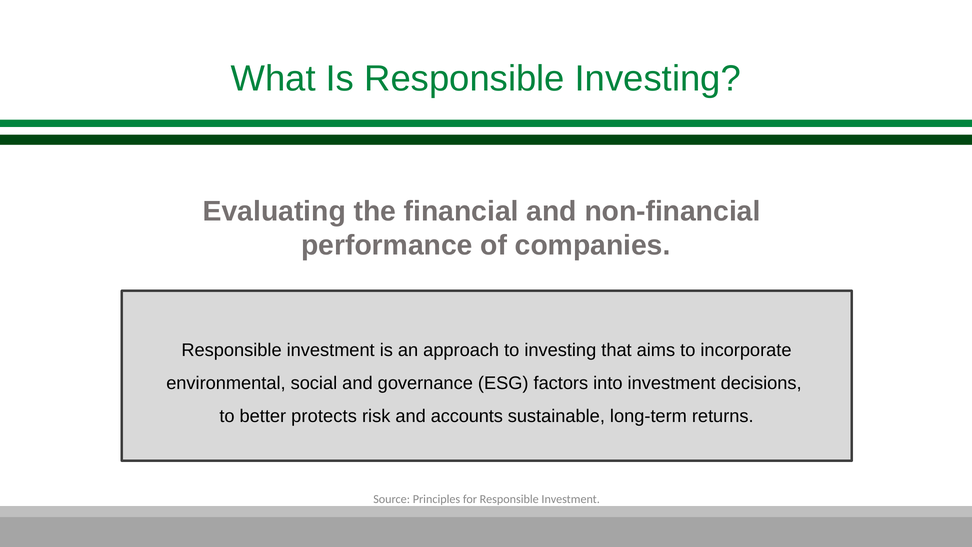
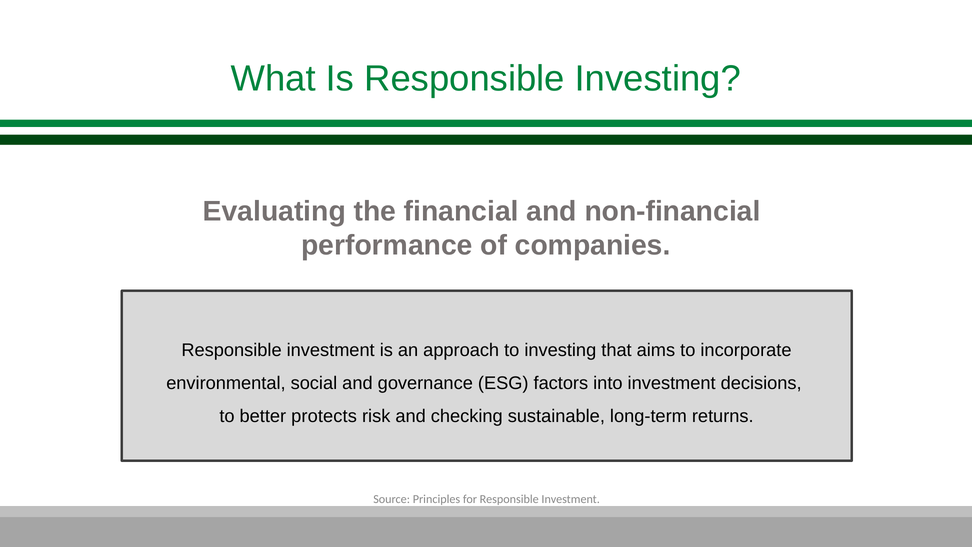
accounts: accounts -> checking (467, 416)
